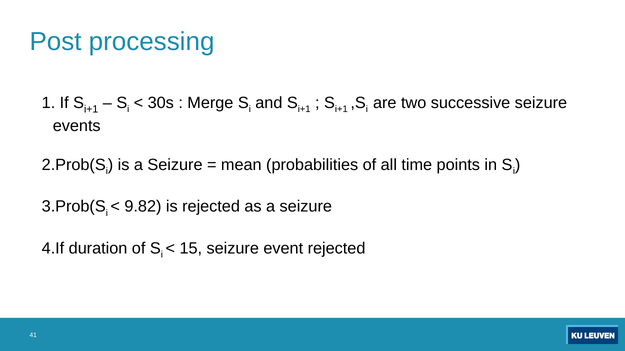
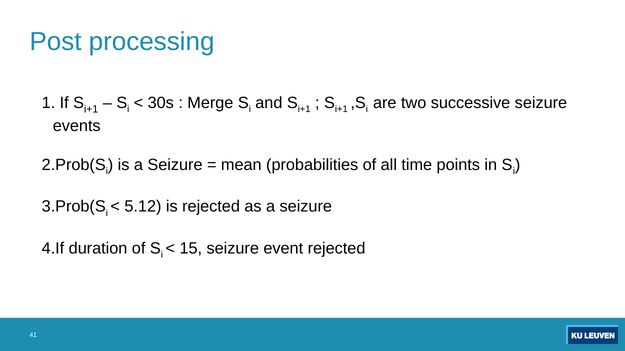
9.82: 9.82 -> 5.12 (143, 207)
